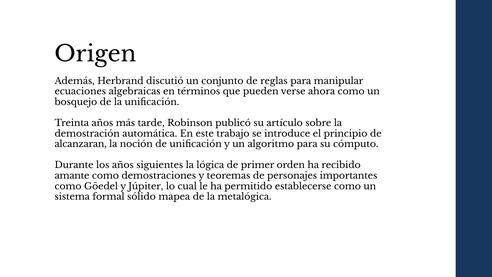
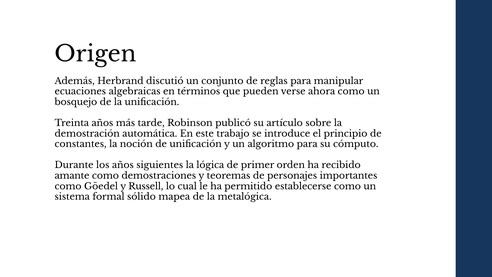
alcanzaran: alcanzaran -> constantes (81, 144)
Júpiter: Júpiter -> Russell (146, 186)
